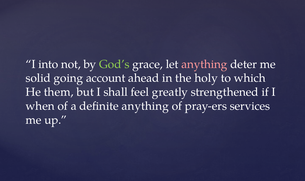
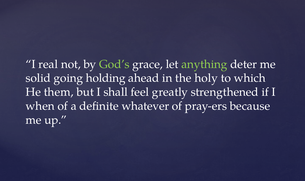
into: into -> real (48, 64)
anything colour: pink -> light green (204, 64)
account: account -> holding (106, 78)
definite anything: anything -> whatever (145, 106)
services: services -> because (250, 106)
